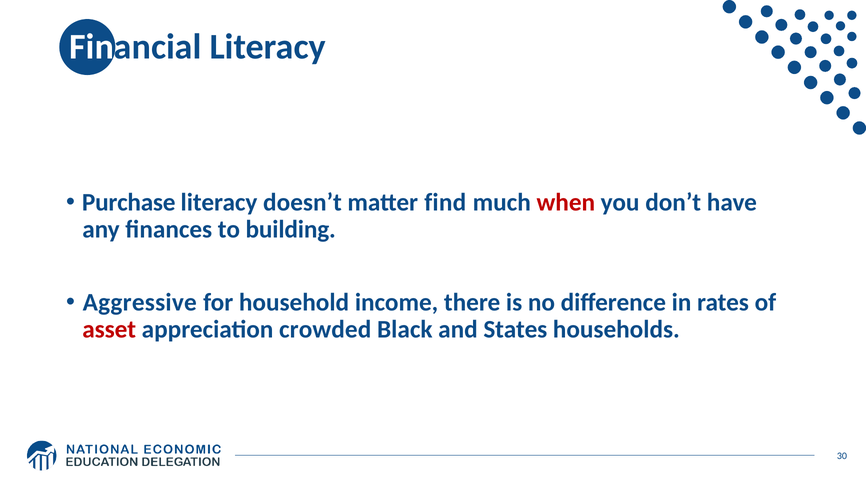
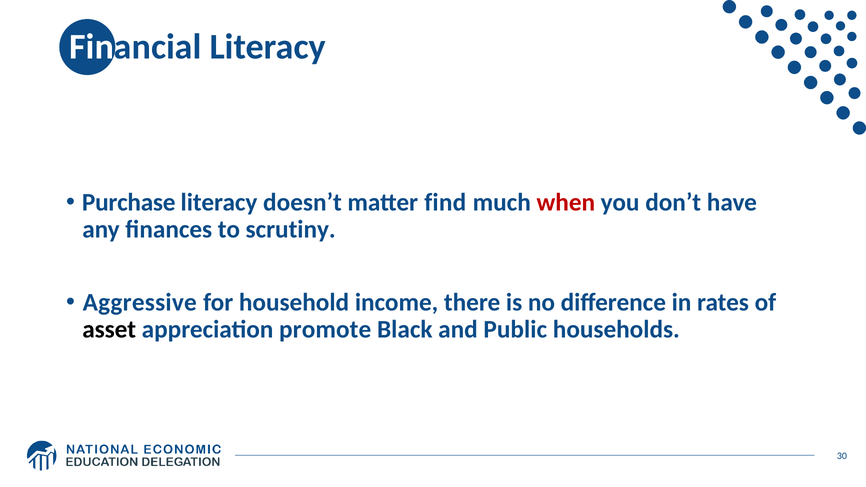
building: building -> scrutiny (291, 230)
asset colour: red -> black (109, 330)
crowded: crowded -> promote (325, 330)
States: States -> Public (515, 330)
